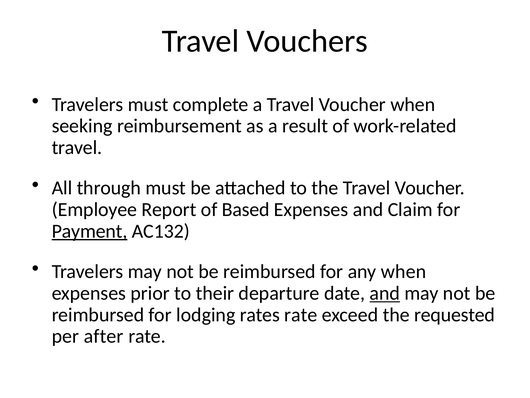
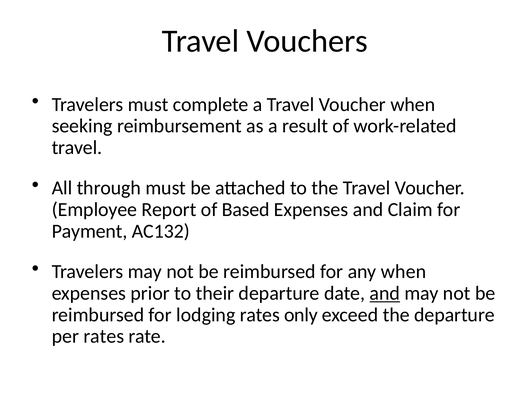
Payment underline: present -> none (90, 231)
rates rate: rate -> only (301, 314)
the requested: requested -> departure (454, 314)
per after: after -> rates (104, 336)
